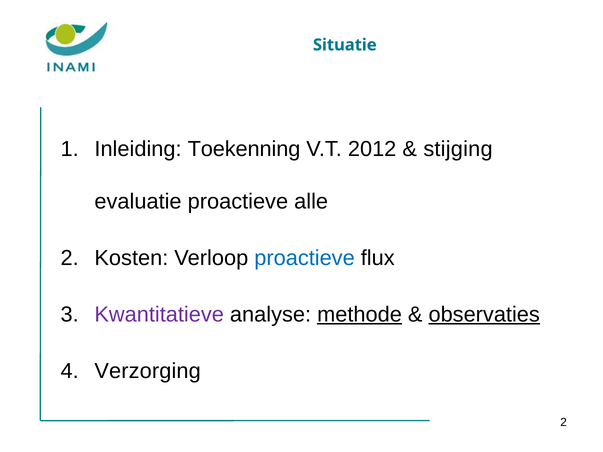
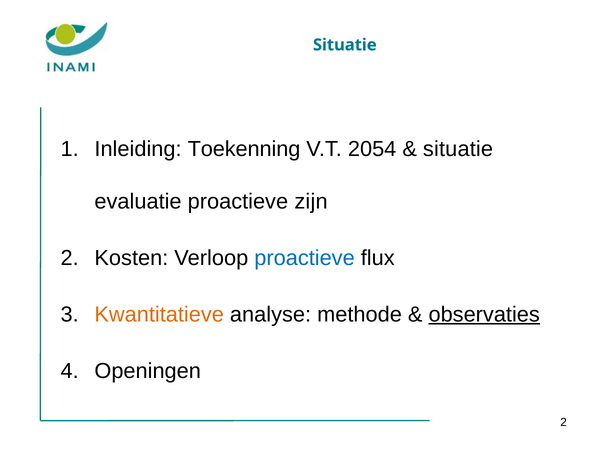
2012: 2012 -> 2054 (372, 149)
stijging: stijging -> situatie (458, 149)
alle: alle -> zijn (311, 201)
Kwantitatieve colour: purple -> orange (159, 315)
methode underline: present -> none (360, 315)
Verzorging: Verzorging -> Openingen (148, 371)
